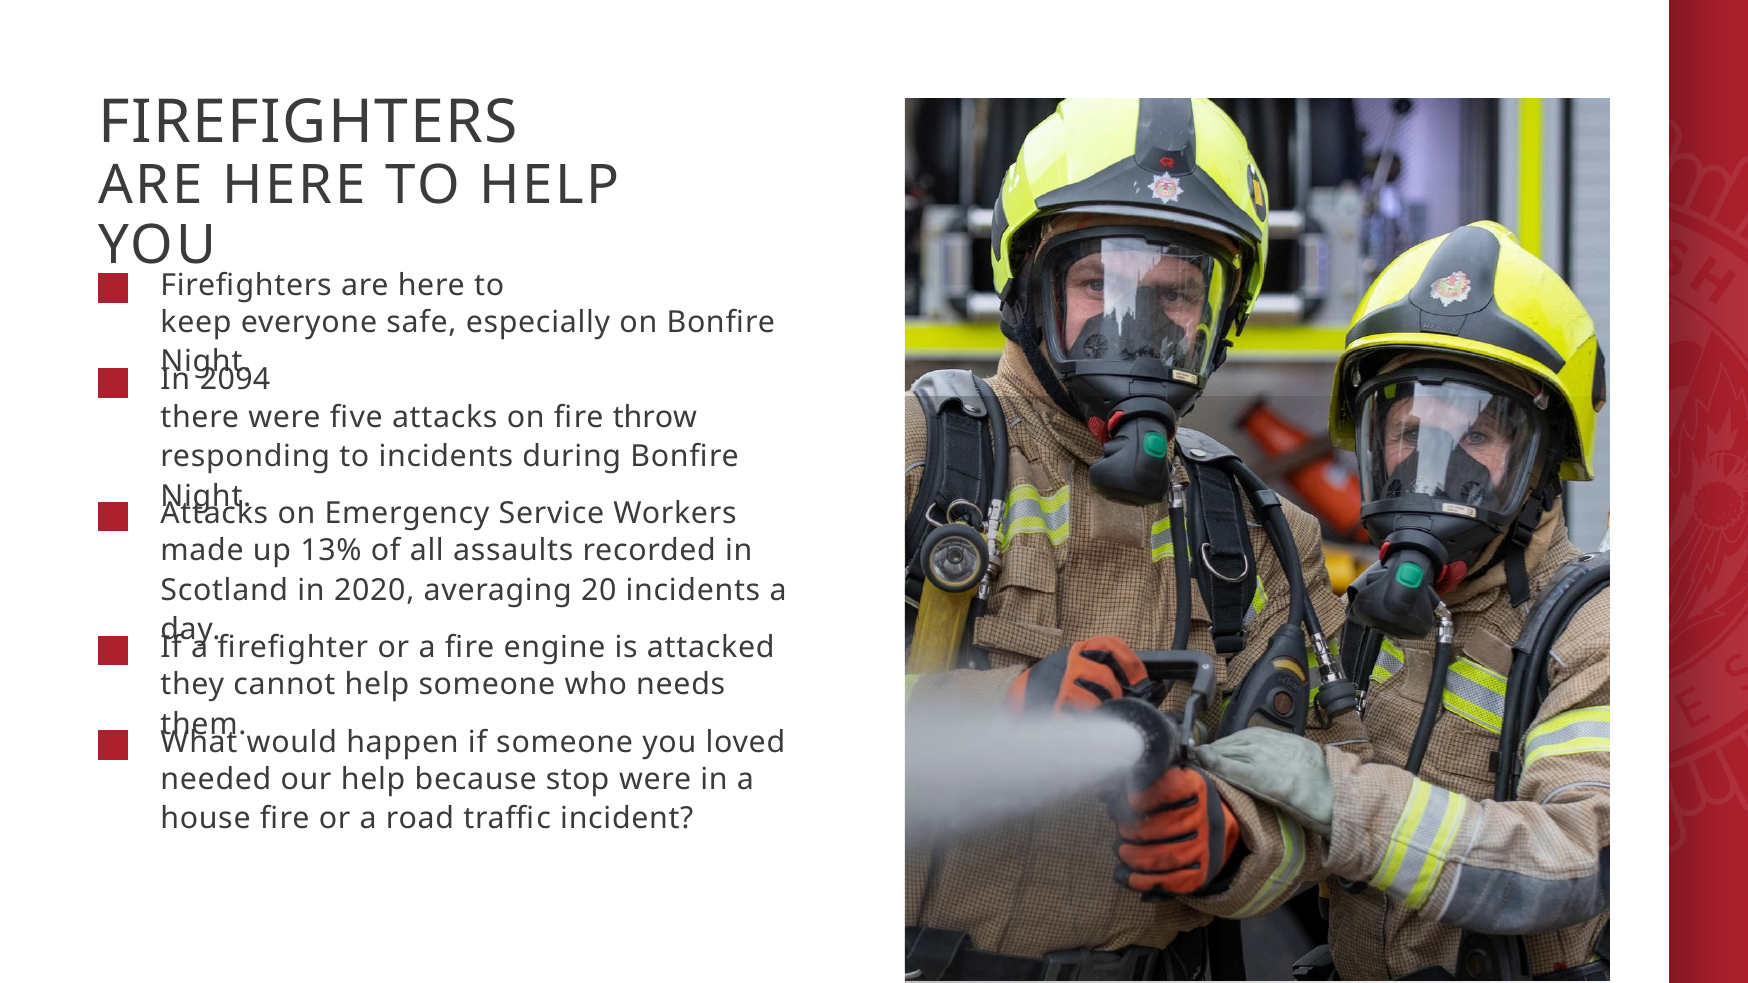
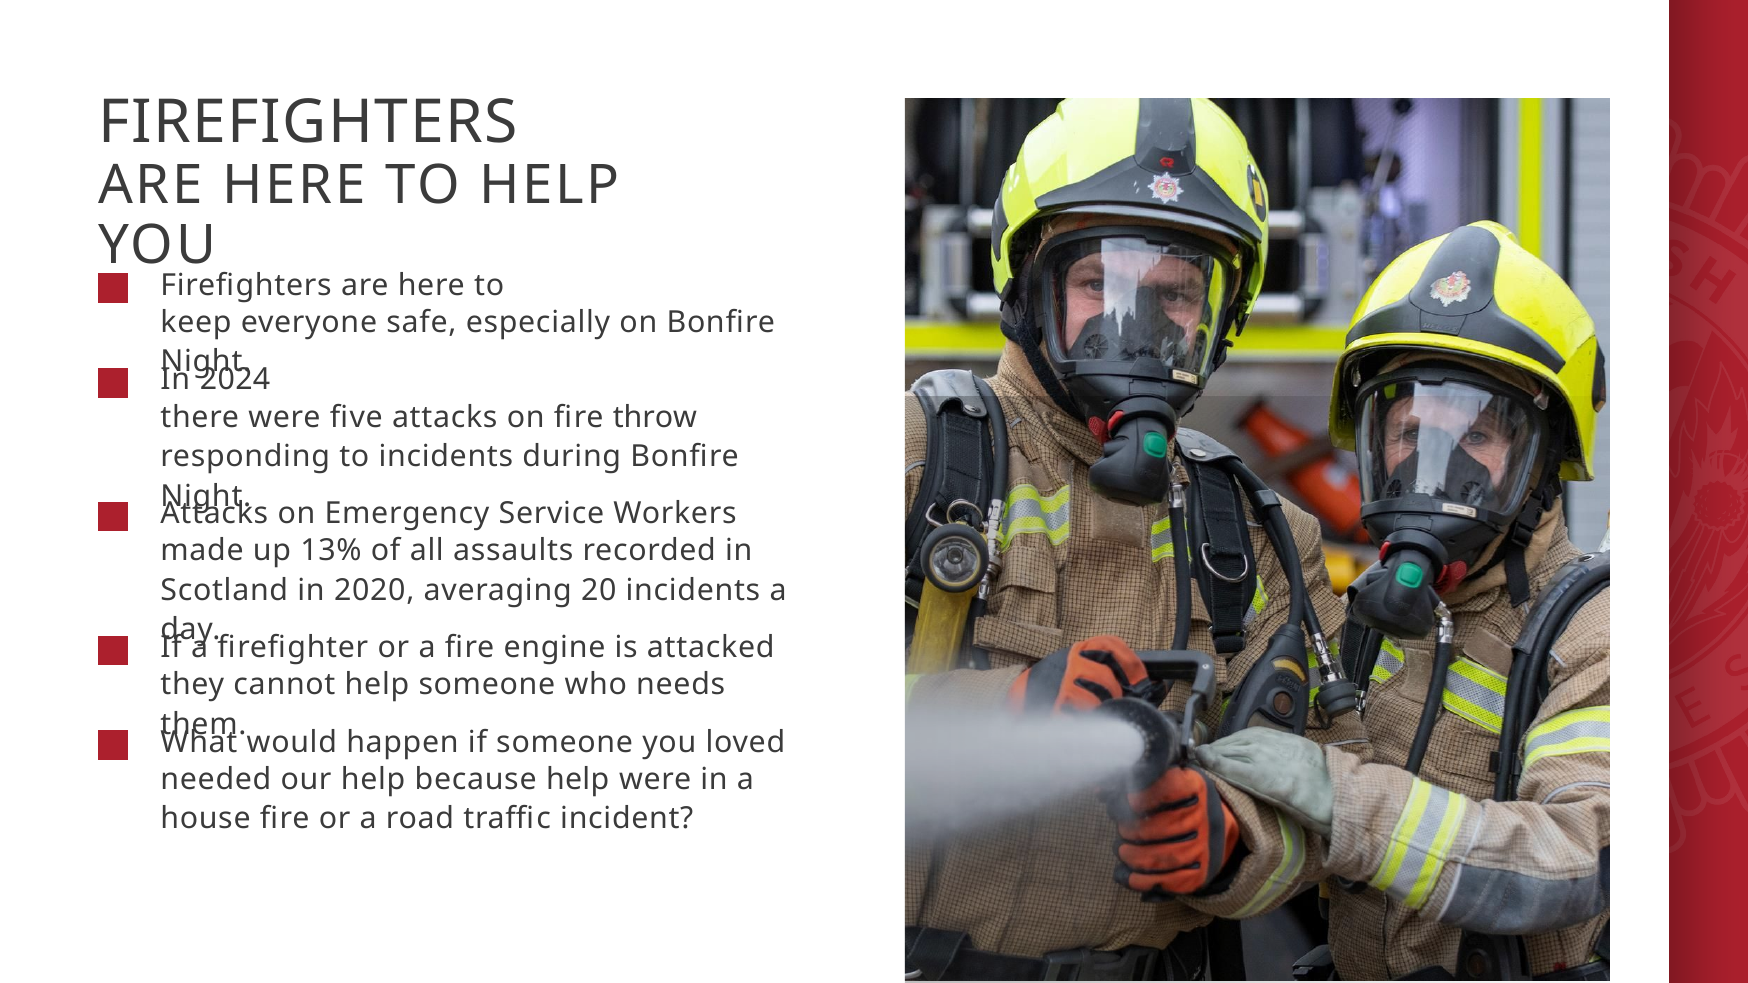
2094: 2094 -> 2024 (235, 380)
because stop: stop -> help (578, 780)
